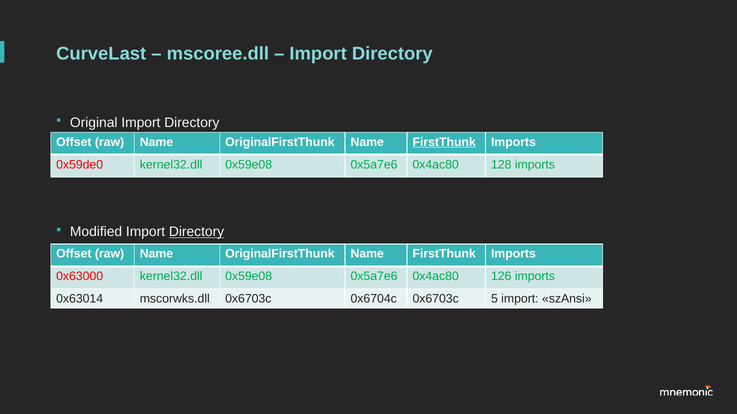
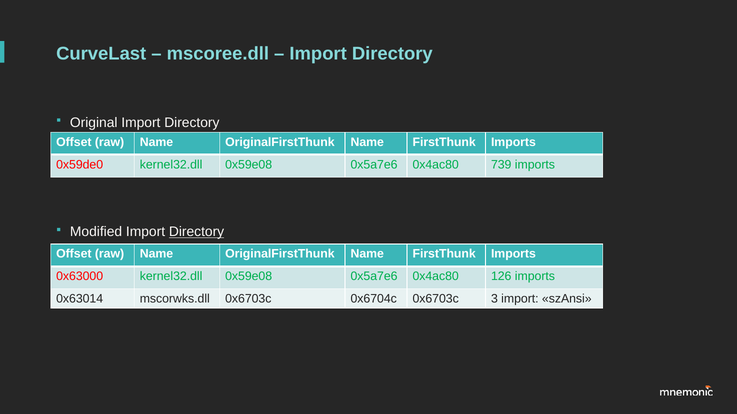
FirstThunk underline: present -> none (444, 142)
128: 128 -> 739 (501, 165)
5: 5 -> 3 (494, 299)
